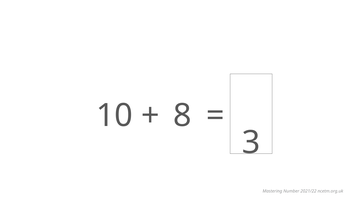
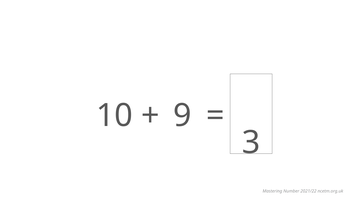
8: 8 -> 9 (182, 116)
